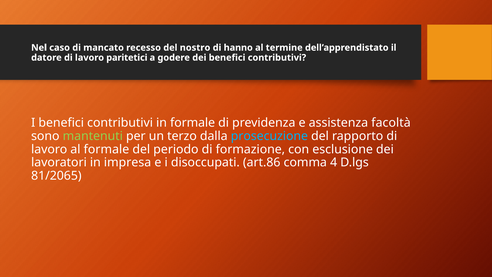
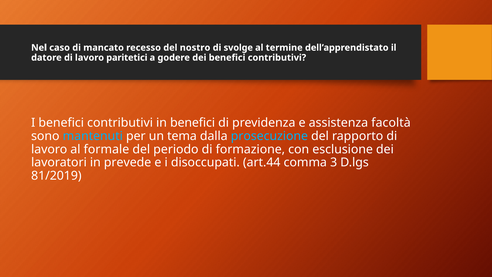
hanno: hanno -> svolge (238, 48)
in formale: formale -> benefici (193, 123)
mantenuti colour: light green -> light blue (93, 136)
terzo: terzo -> tema (182, 136)
impresa: impresa -> prevede (128, 162)
art.86: art.86 -> art.44 (262, 162)
4: 4 -> 3 (334, 162)
81/2065: 81/2065 -> 81/2019 (56, 176)
